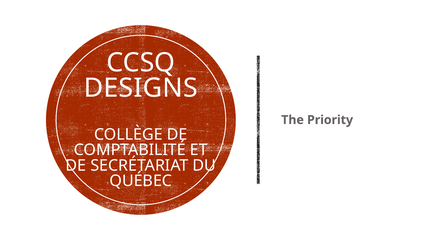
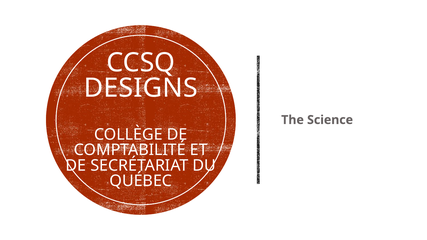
Priority: Priority -> Science (330, 120)
